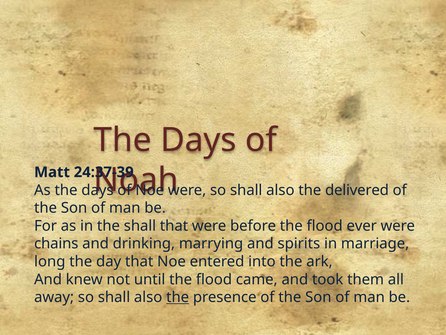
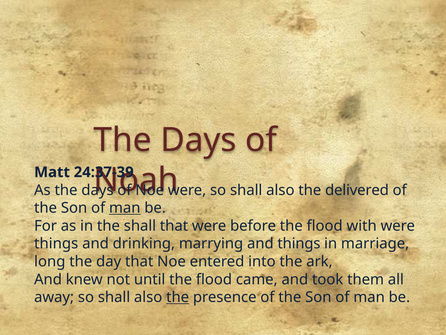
man underline: none -> present (125, 208)
ever: ever -> with (362, 225)
chains: chains -> things (56, 243)
and spirits: spirits -> things (299, 243)
